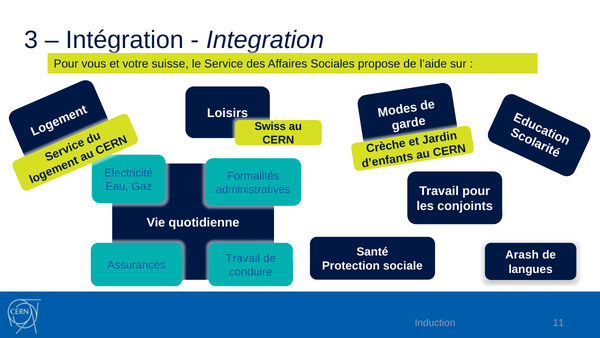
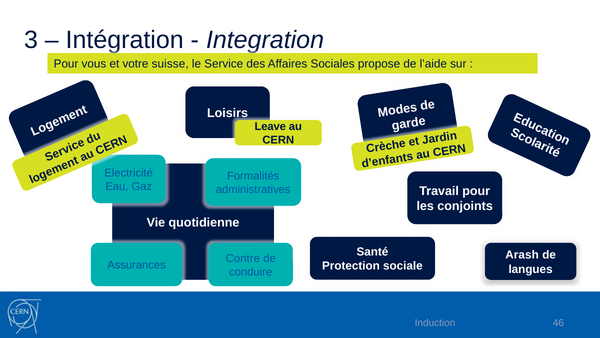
Swiss: Swiss -> Leave (270, 127)
Travail: Travail -> Contre (243, 258)
11: 11 -> 46 (558, 322)
